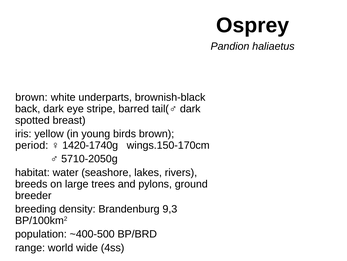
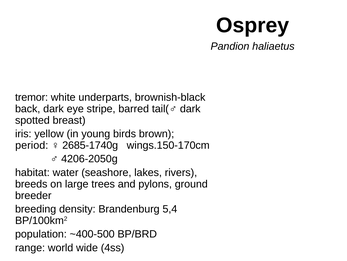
brown: brown -> tremor (32, 97)
1420-1740g: 1420-1740g -> 2685-1740g (90, 145)
5710-2050g: 5710-2050g -> 4206-2050g (89, 159)
9,3: 9,3 -> 5,4 (170, 209)
